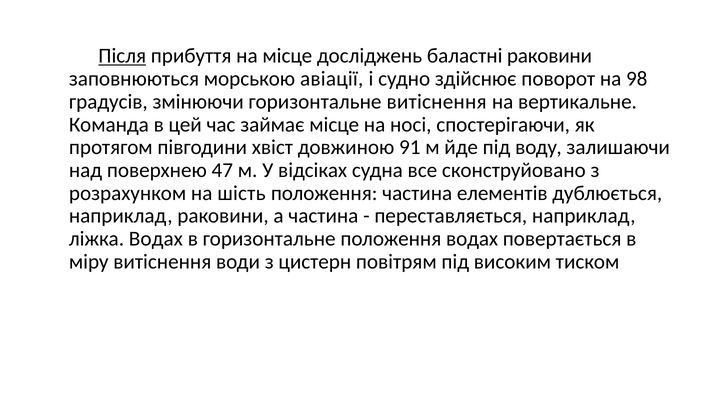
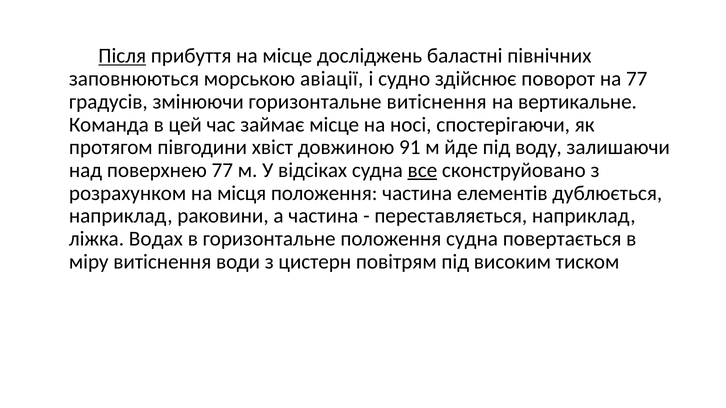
баластні раковини: раковини -> північних (549, 56)
на 98: 98 -> 77 (637, 79)
поверхнею 47: 47 -> 77 (222, 170)
все underline: none -> present (422, 170)
шість: шість -> місця (242, 193)
положення водах: водах -> судна (472, 239)
